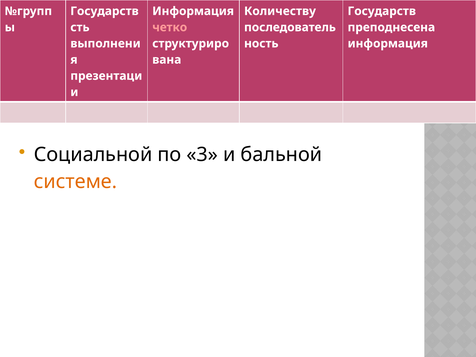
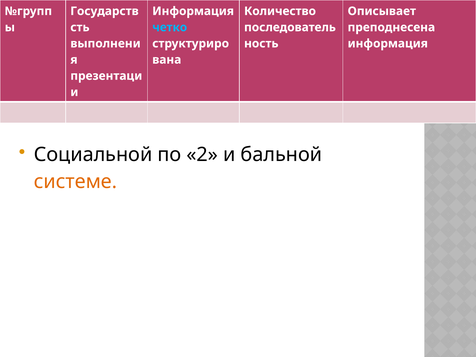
Количеству: Количеству -> Количество (280, 11)
Государств: Государств -> Описывает (382, 11)
четко colour: pink -> light blue (170, 27)
3: 3 -> 2 (202, 155)
